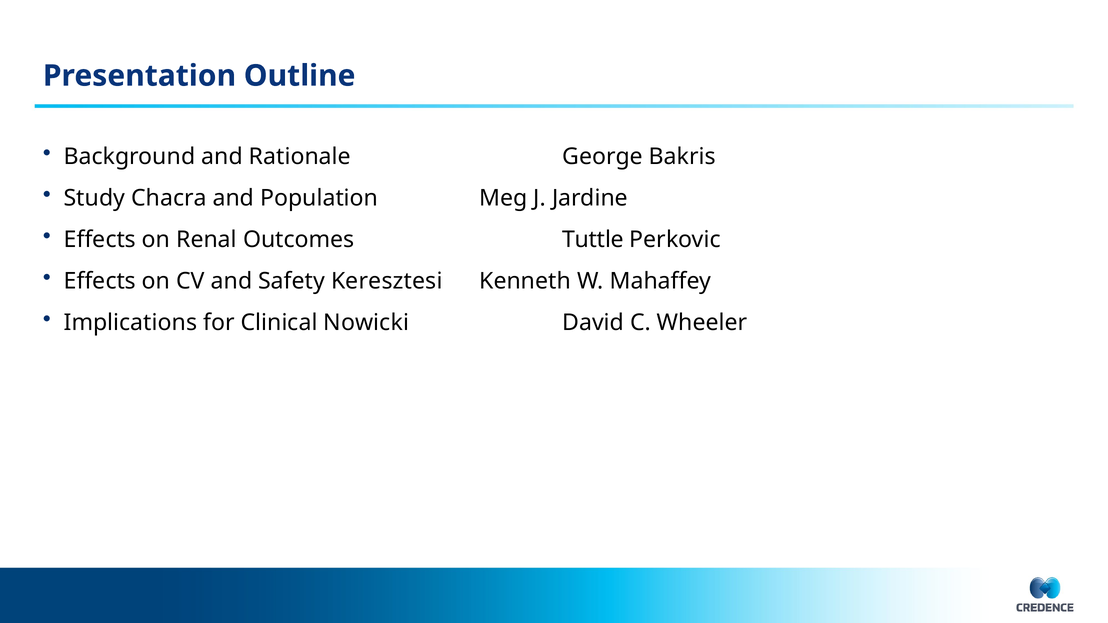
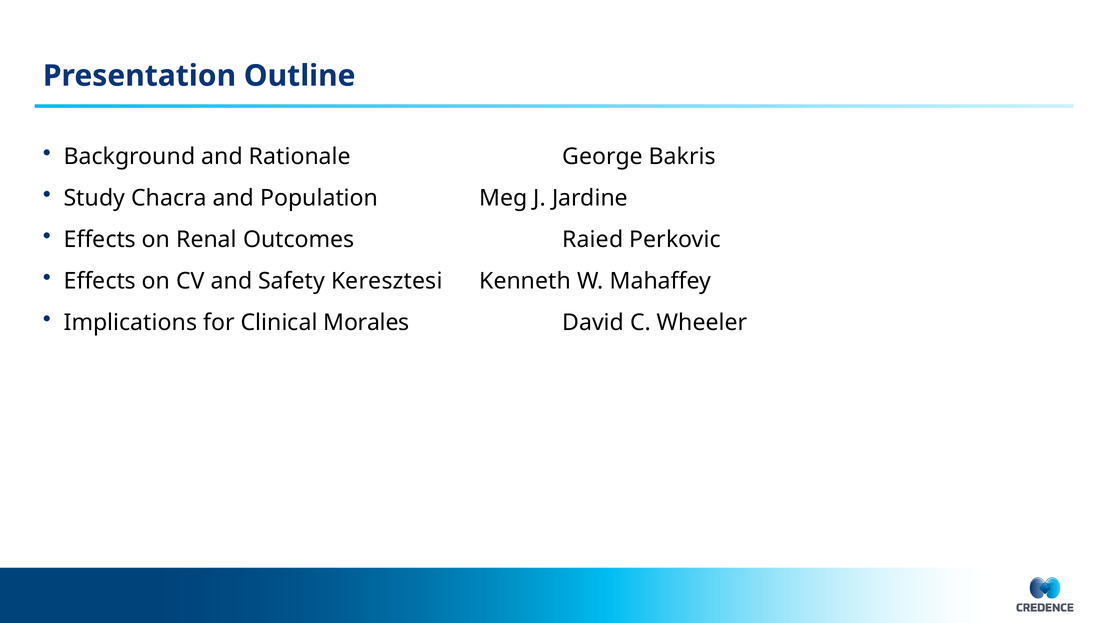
Tuttle: Tuttle -> Raied (593, 240)
Nowicki: Nowicki -> Morales (366, 323)
